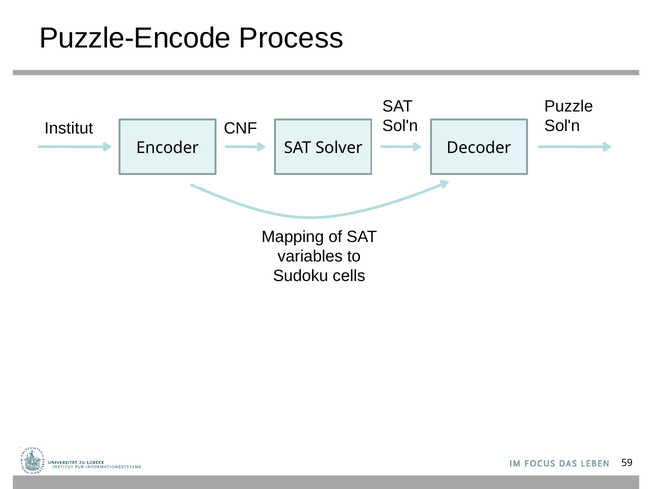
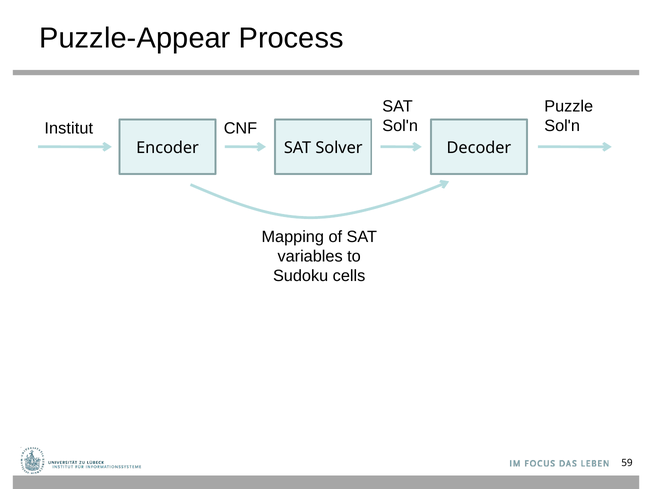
Puzzle-Encode: Puzzle-Encode -> Puzzle-Appear (135, 38)
